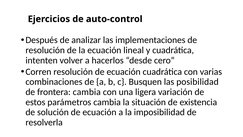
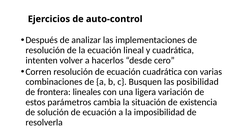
frontera cambia: cambia -> lineales (87, 92)
